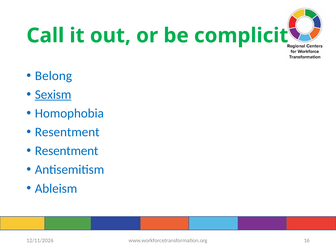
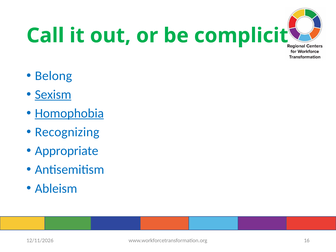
Homophobia underline: none -> present (69, 113)
Resentment: Resentment -> Recognizing (67, 132)
Resentment: Resentment -> Appropriate (67, 151)
